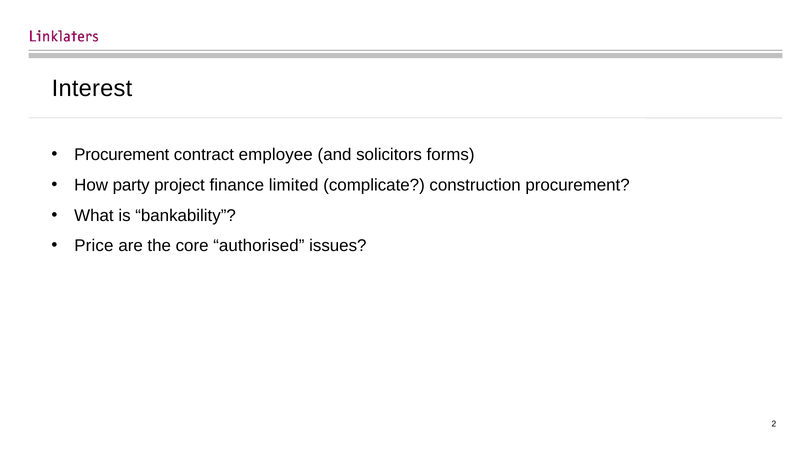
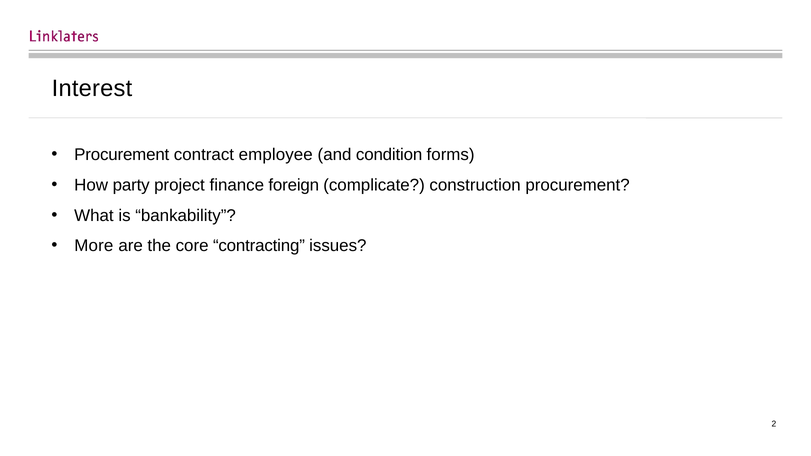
solicitors: solicitors -> condition (389, 155)
limited: limited -> foreign (294, 185)
Price: Price -> More (94, 246)
authorised: authorised -> contracting (259, 246)
